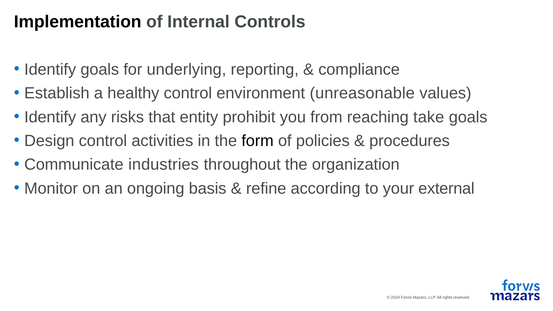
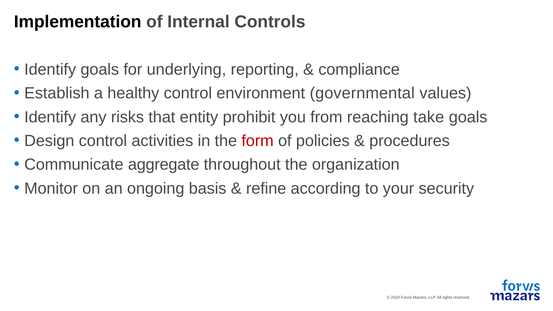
unreasonable: unreasonable -> governmental (362, 93)
form colour: black -> red (258, 141)
industries: industries -> aggregate (164, 165)
external: external -> security (446, 188)
